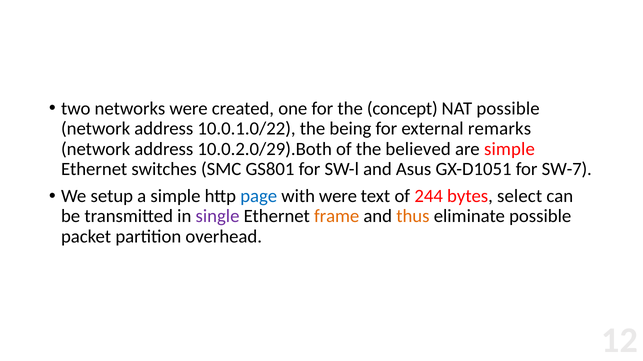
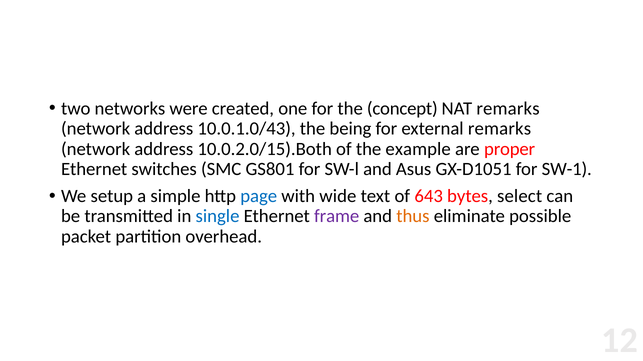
NAT possible: possible -> remarks (508, 109)
10.0.1.0/22: 10.0.1.0/22 -> 10.0.1.0/43 (247, 129)
10.0.2.0/29).Both: 10.0.2.0/29).Both -> 10.0.2.0/15).Both (265, 149)
believed: believed -> example (418, 149)
are simple: simple -> proper (510, 149)
SW-7: SW-7 -> SW-1 (567, 169)
with were: were -> wide (338, 196)
244: 244 -> 643 (429, 196)
single colour: purple -> blue (218, 217)
frame colour: orange -> purple (337, 217)
